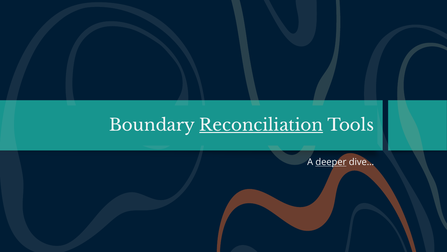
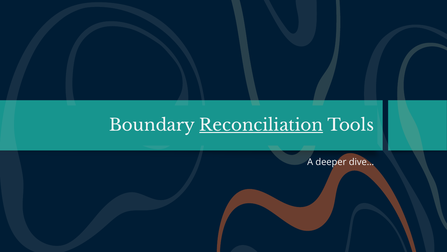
deeper underline: present -> none (331, 162)
